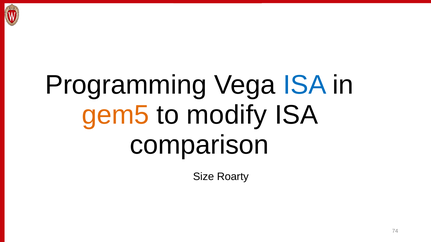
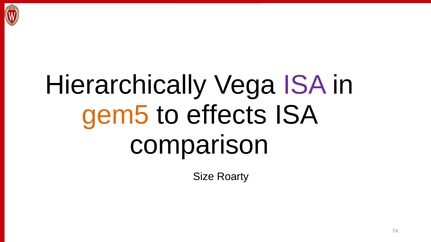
Programming: Programming -> Hierarchically (126, 85)
ISA colour: blue -> purple (305, 85)
modify: modify -> effects (227, 115)
